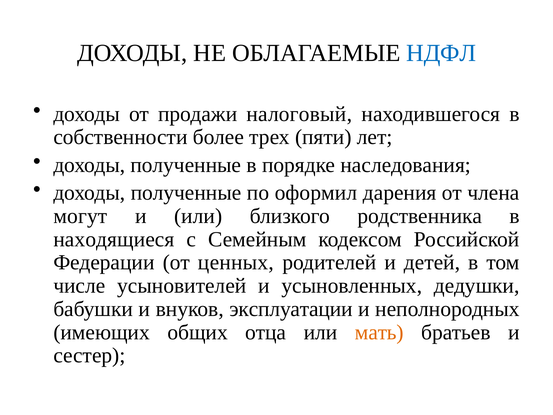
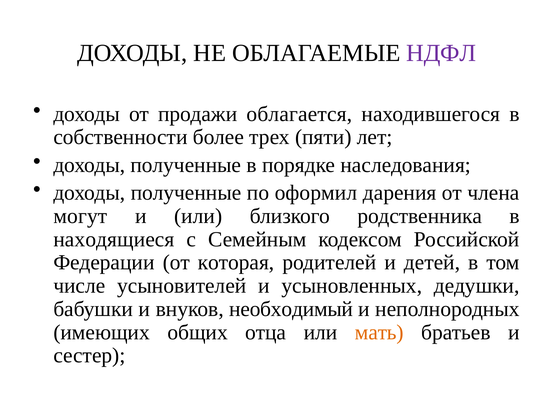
НДФЛ colour: blue -> purple (441, 53)
налоговый: налоговый -> облагается (299, 114)
ценных: ценных -> которая (236, 262)
эксплуатации: эксплуатации -> необходимый (291, 309)
